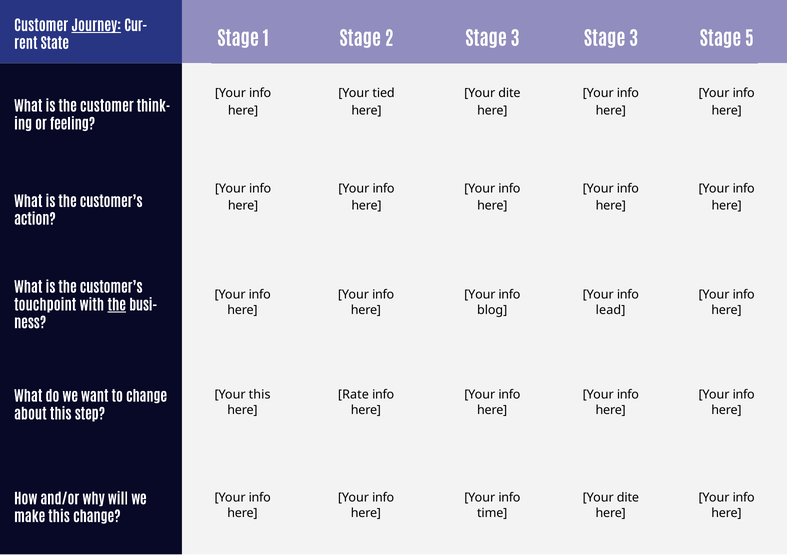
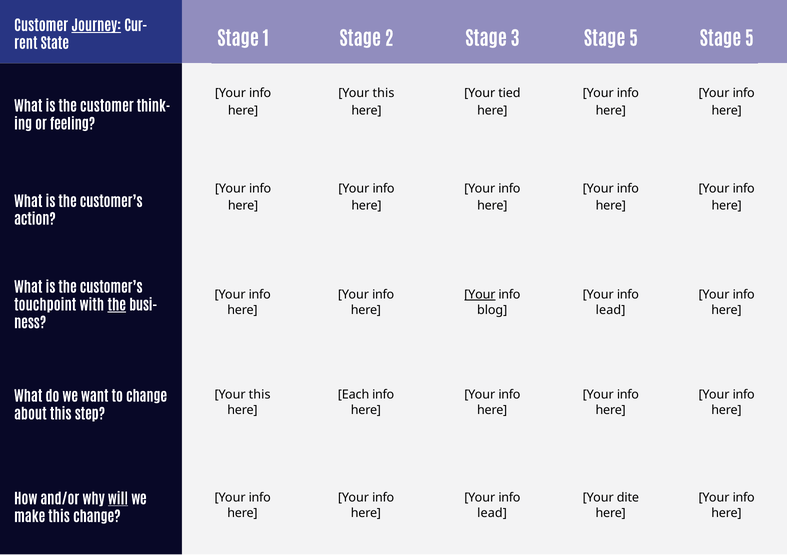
3 Stage 3: 3 -> 5 (634, 39)
info Your tied: tied -> this (383, 93)
dite: dite -> tied (509, 93)
Your underline: none -> present (480, 295)
Rate: Rate -> Each (354, 395)
will underline: none -> present (118, 500)
time: time -> lead (492, 513)
